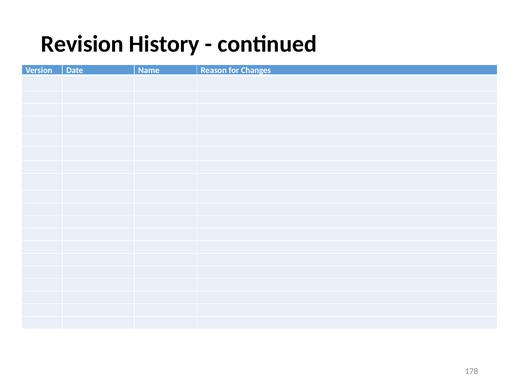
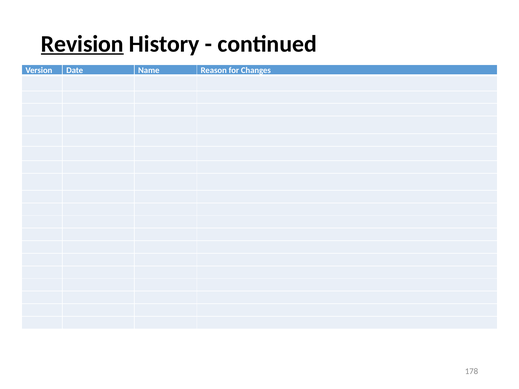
Revision underline: none -> present (82, 44)
